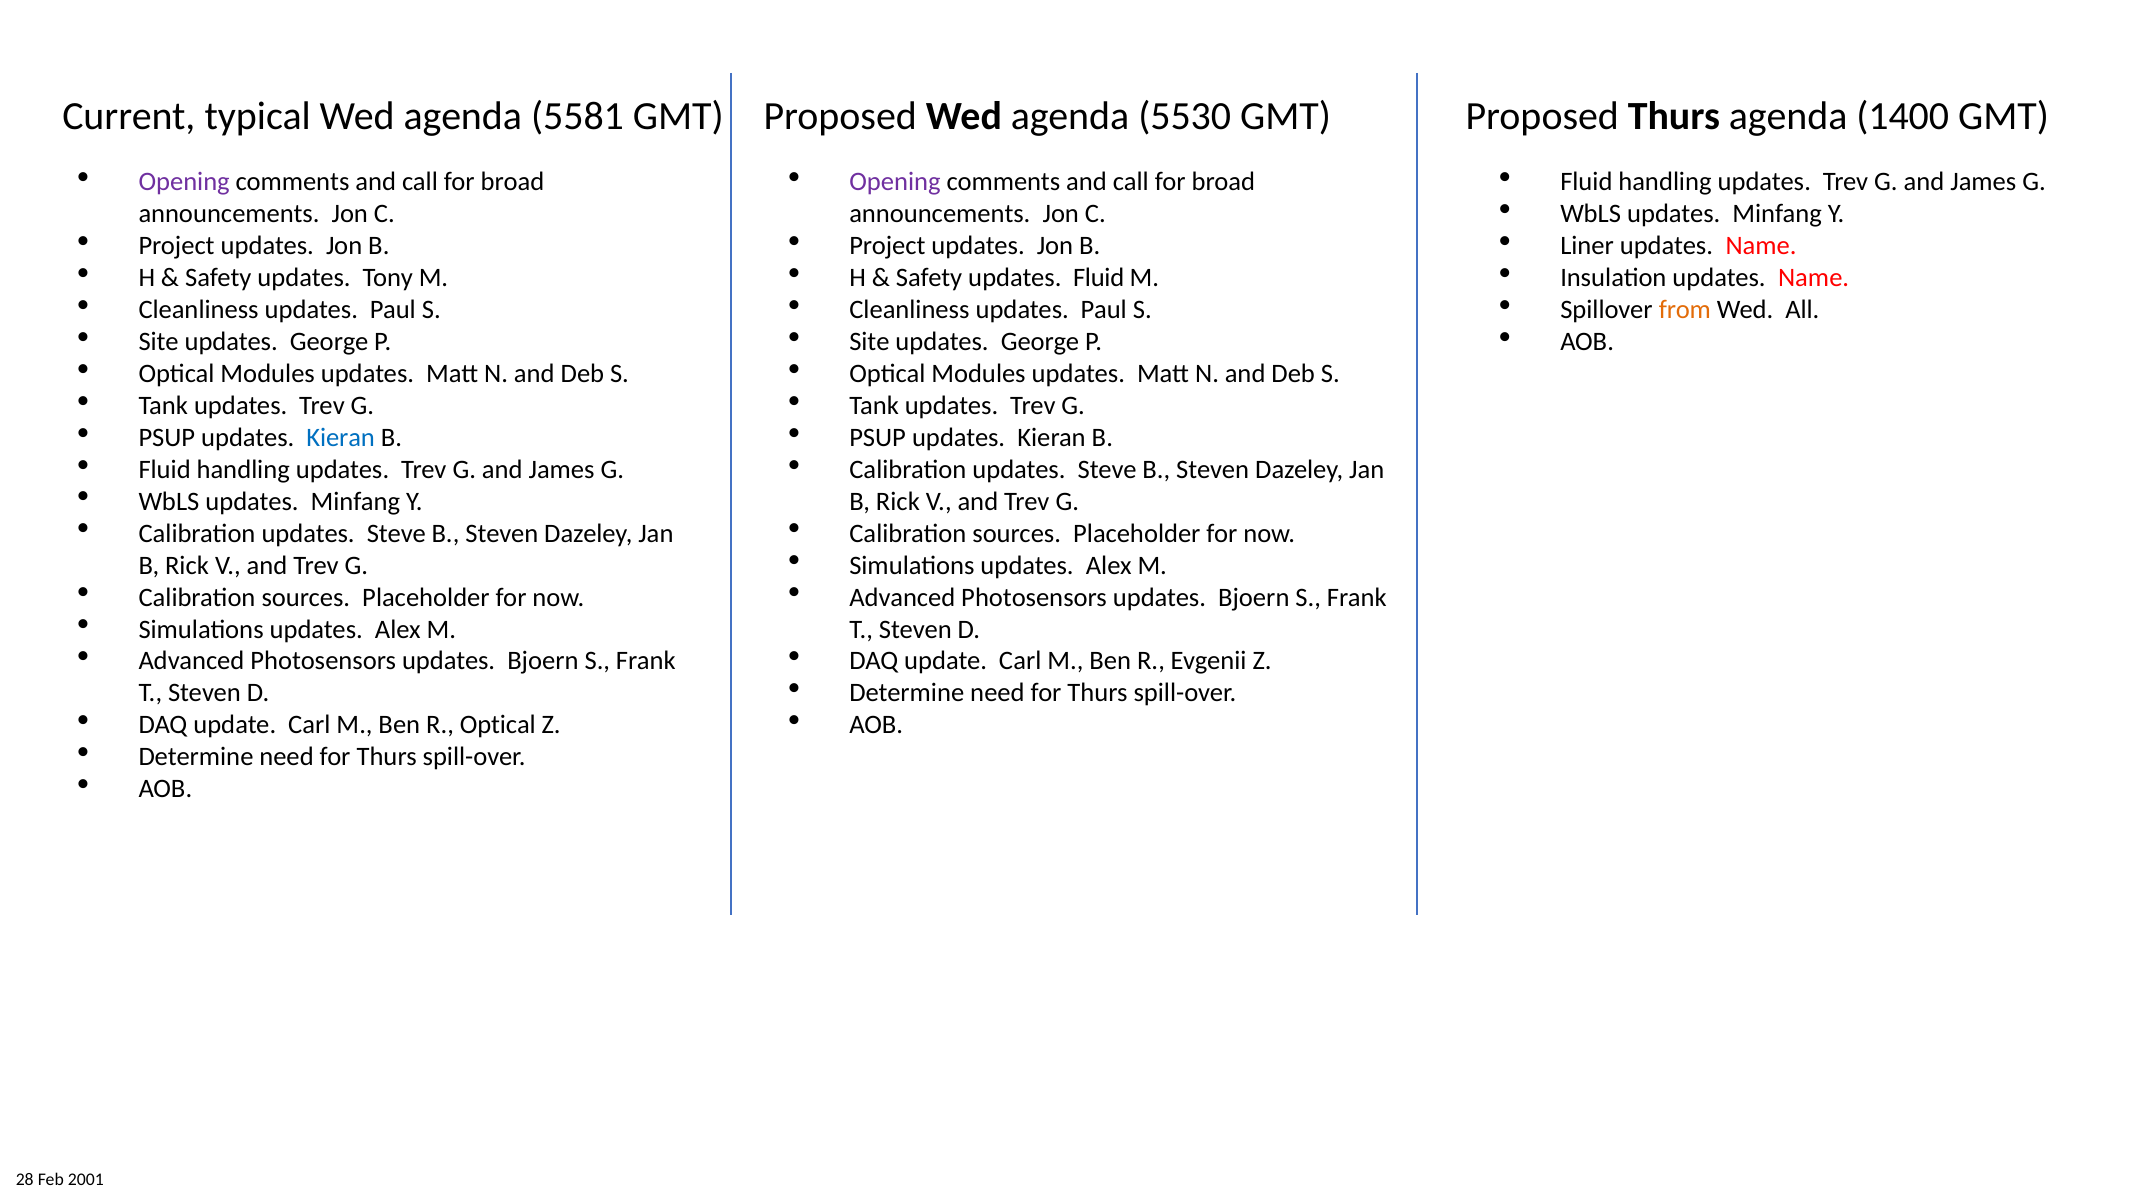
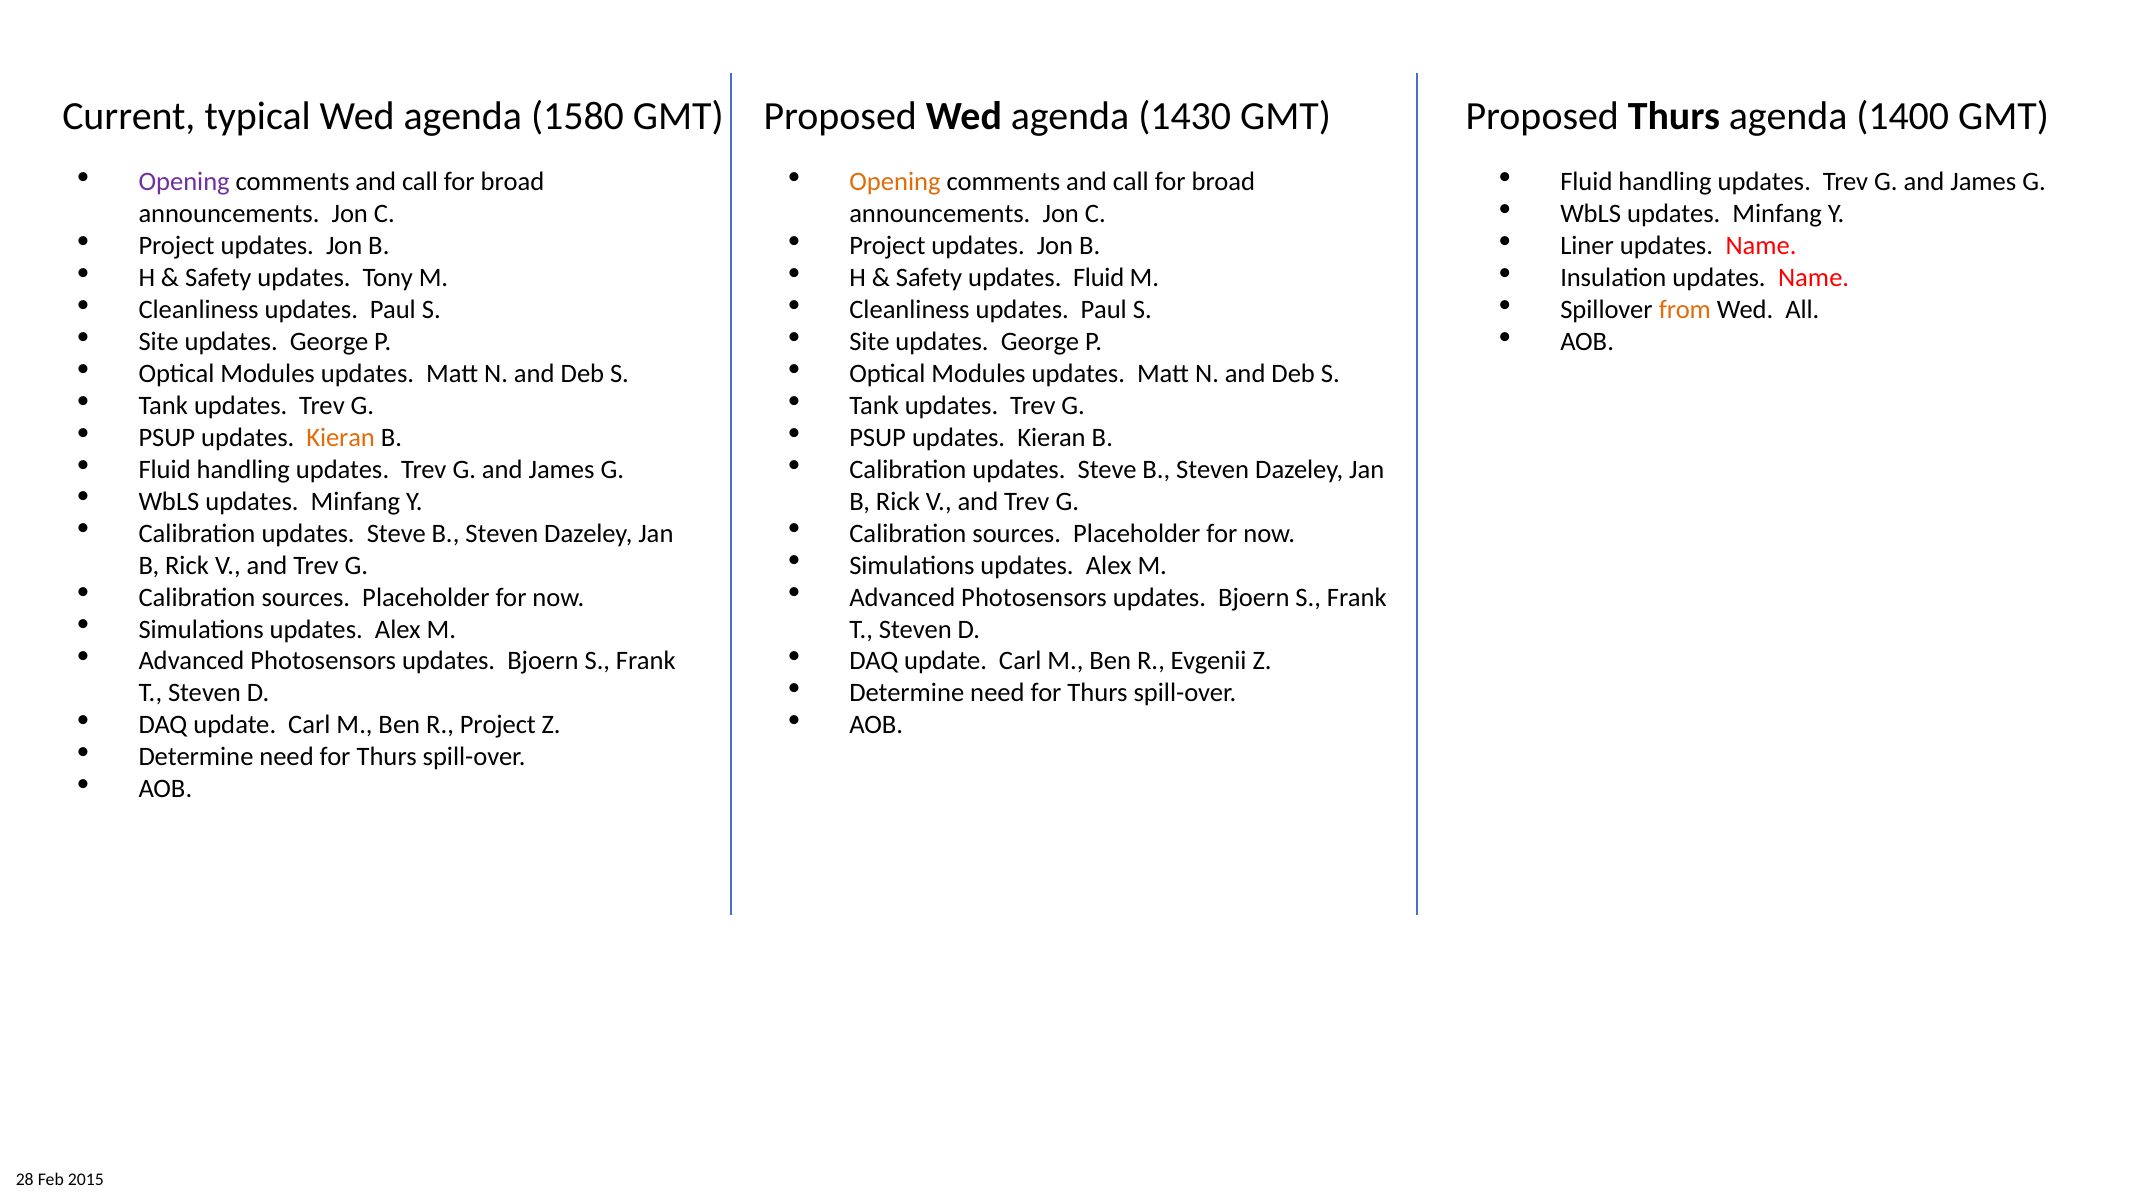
5581: 5581 -> 1580 (577, 116)
5530: 5530 -> 1430 (1185, 116)
Opening colour: purple -> orange (895, 182)
Kieran colour: blue -> orange (341, 437)
R Optical: Optical -> Project (498, 725)
2001: 2001 -> 2015 (86, 1180)
